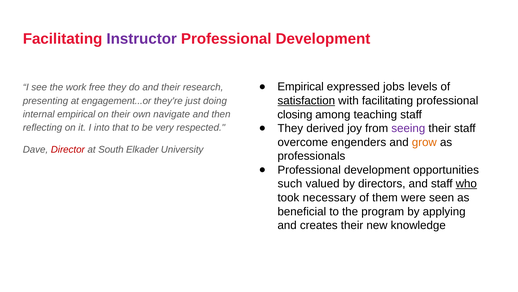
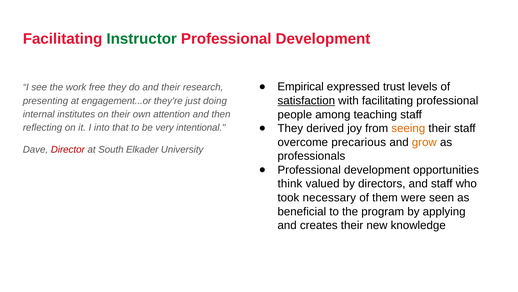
Instructor colour: purple -> green (142, 39)
jobs: jobs -> trust (394, 87)
closing: closing -> people (295, 114)
internal empirical: empirical -> institutes (76, 114)
navigate: navigate -> attention (172, 114)
seeing colour: purple -> orange (408, 128)
respected: respected -> intentional (201, 127)
engenders: engenders -> precarious (359, 142)
such: such -> think (290, 183)
who underline: present -> none (466, 183)
